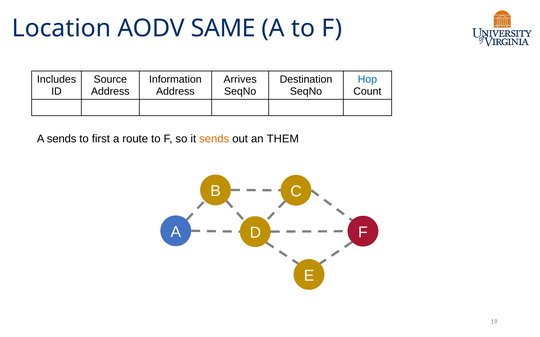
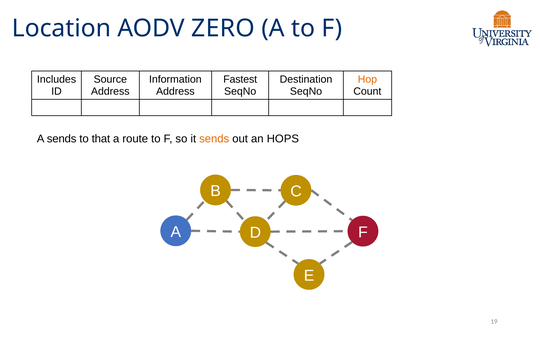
SAME: SAME -> ZERO (223, 28)
Arrives: Arrives -> Fastest (240, 80)
Hop colour: blue -> orange (367, 80)
first: first -> that (101, 139)
THEM: THEM -> HOPS (283, 139)
